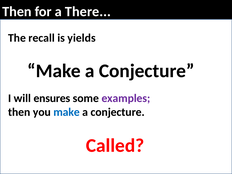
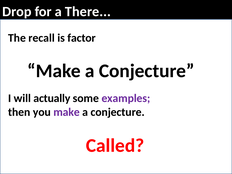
Then: Then -> Drop (17, 12)
yields: yields -> factor (82, 38)
ensures: ensures -> actually (52, 98)
make colour: blue -> purple (67, 112)
